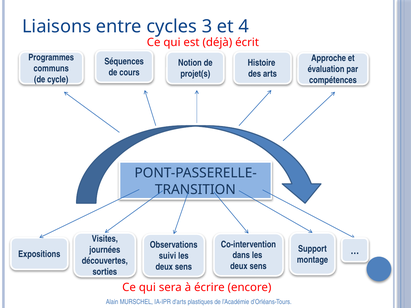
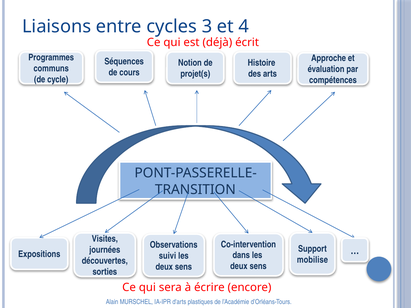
montage: montage -> mobilise (312, 260)
